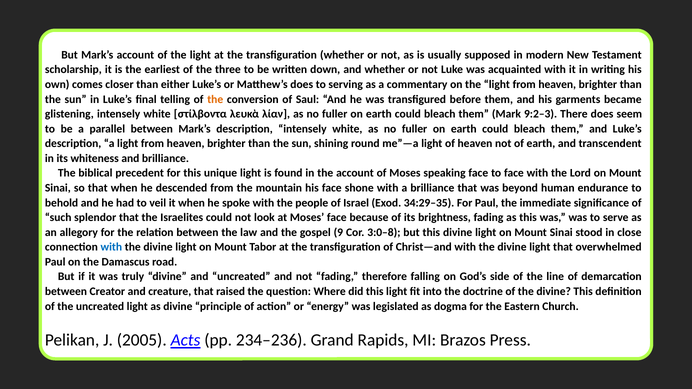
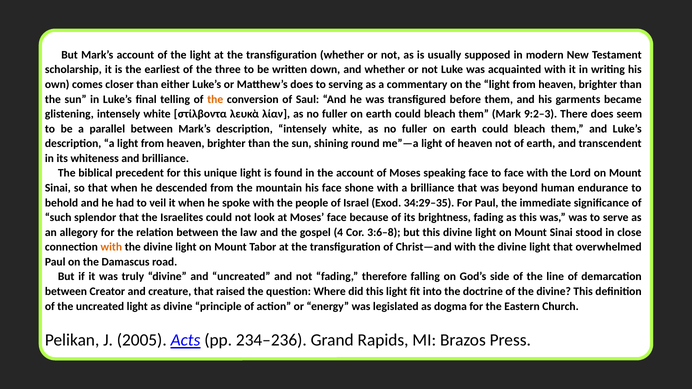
9: 9 -> 4 (338, 232)
3:0–8: 3:0–8 -> 3:6–8 (384, 232)
with colour: blue -> orange (111, 247)
